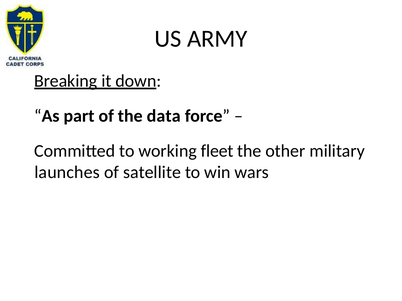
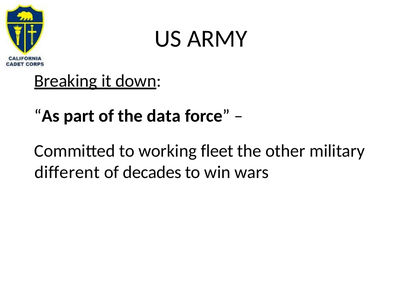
launches: launches -> different (67, 173)
satellite: satellite -> decades (152, 173)
